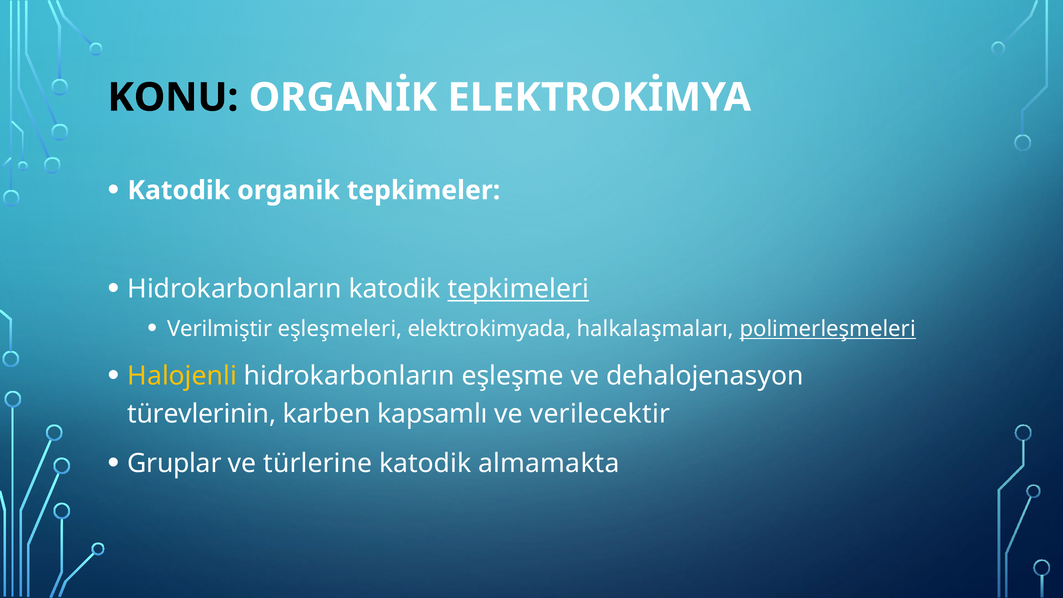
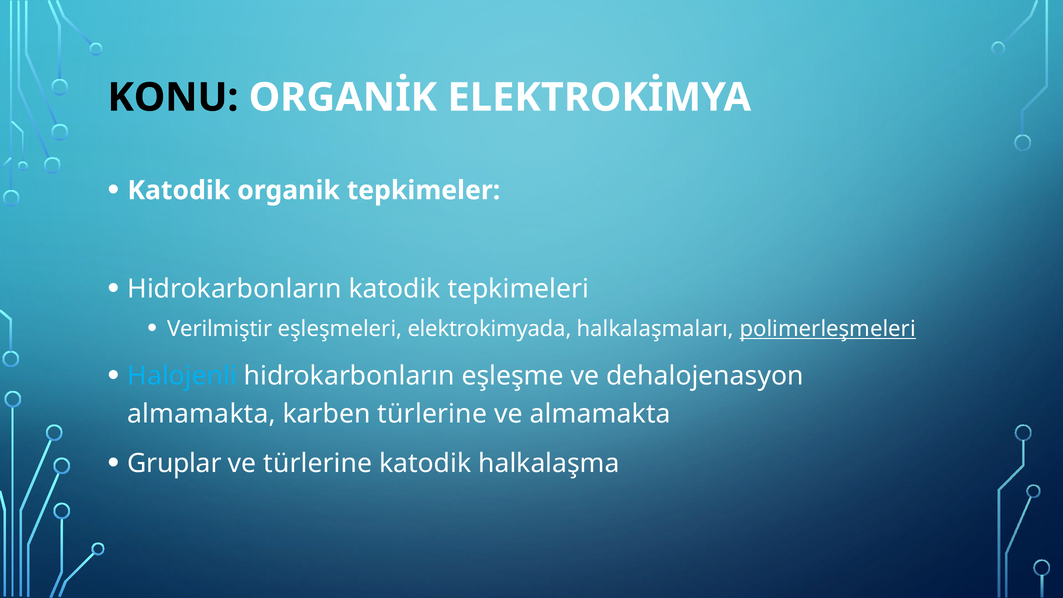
tepkimeleri underline: present -> none (518, 289)
Halojenli colour: yellow -> light blue (182, 376)
türevlerinin: türevlerinin -> almamakta (202, 414)
karben kapsamlı: kapsamlı -> türlerine (432, 414)
ve verilecektir: verilecektir -> almamakta (600, 414)
almamakta: almamakta -> halkalaşma (549, 463)
